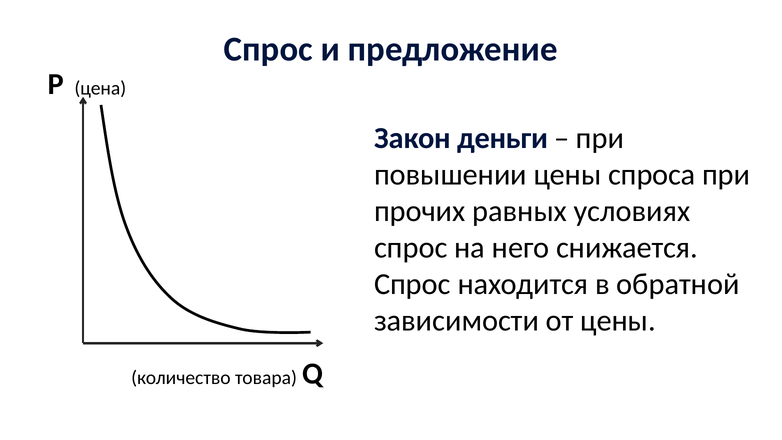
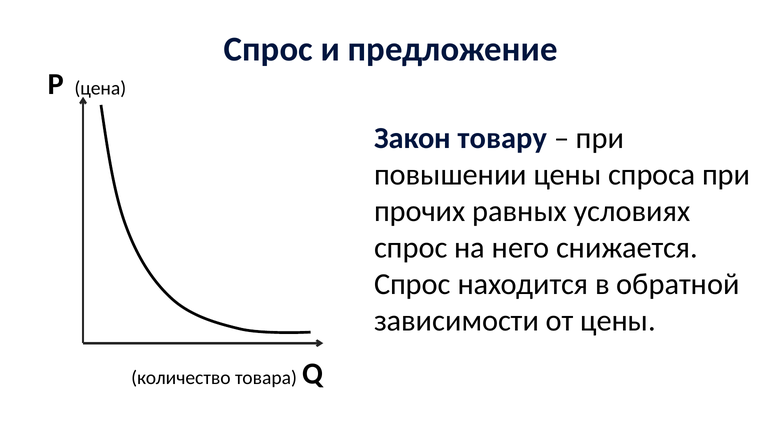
деньги: деньги -> товару (502, 138)
